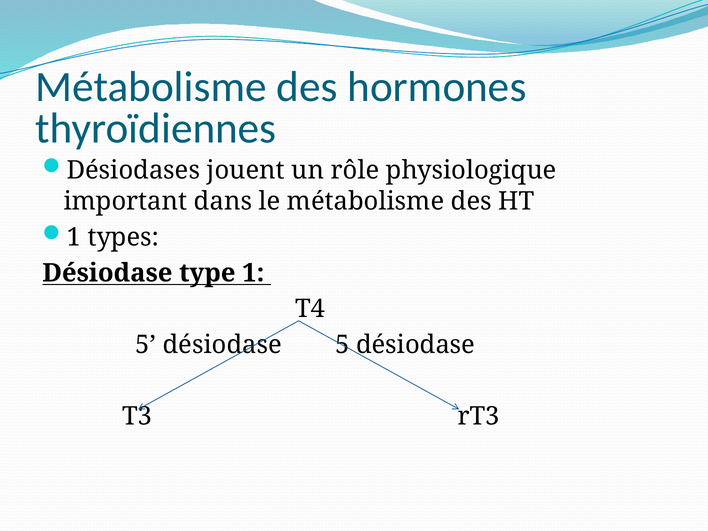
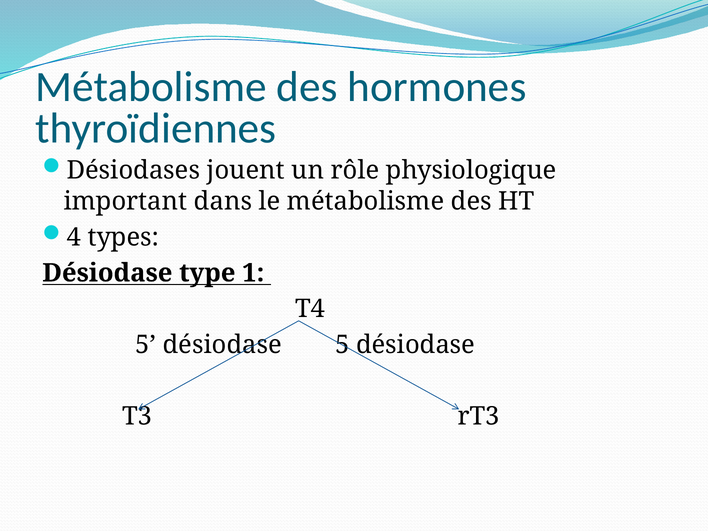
1: 1 -> 4 (74, 237)
